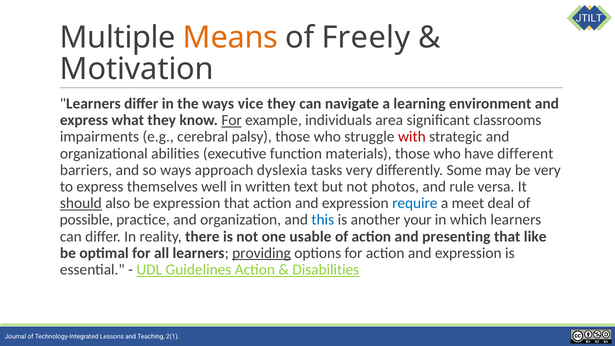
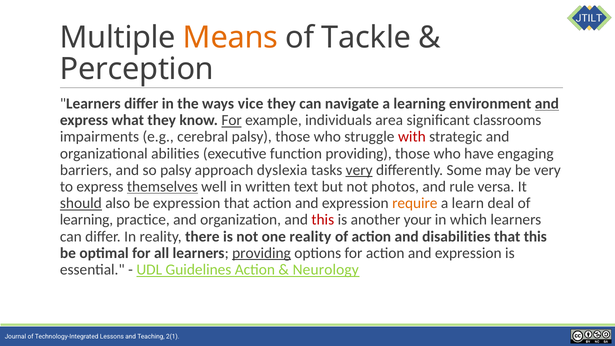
Freely: Freely -> Tackle (366, 38)
Motivation: Motivation -> Perception (137, 69)
and underline: none -> present (547, 104)
function materials: materials -> providing (359, 153)
different: different -> engaging (525, 153)
so ways: ways -> palsy (176, 170)
very underline: none -> present (359, 170)
themselves underline: none -> present (162, 187)
require colour: blue -> orange (415, 203)
meet: meet -> learn (468, 203)
possible: possible -> learning (86, 220)
this colour: blue -> red (323, 220)
one usable: usable -> reality (310, 236)
presenting: presenting -> disabilities (456, 236)
that like: like -> this (535, 236)
Disabilities: Disabilities -> Neurology (326, 270)
